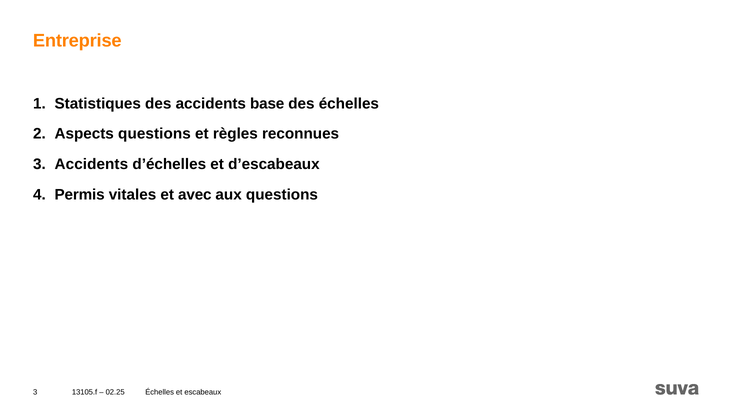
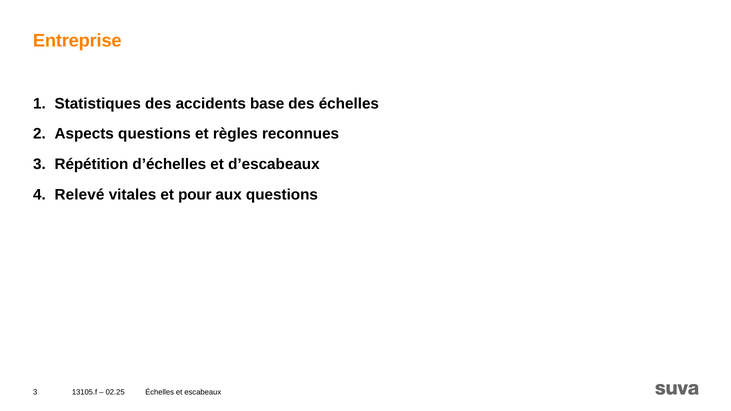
3 Accidents: Accidents -> Répétition (91, 164)
Permis: Permis -> Relevé (79, 195)
avec: avec -> pour (195, 195)
